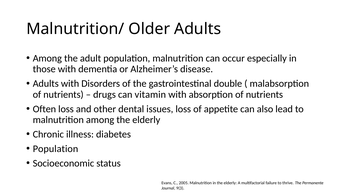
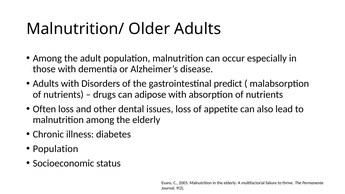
double: double -> predict (228, 84)
vitamin: vitamin -> adipose (150, 95)
